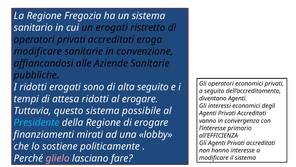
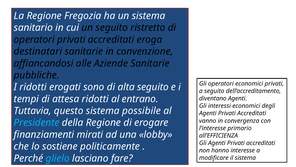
un erogati: erogati -> seguito (112, 28)
modificare: modificare -> destinatari (38, 51)
al erogare: erogare -> entrano (140, 99)
glielo colour: pink -> light blue (58, 158)
